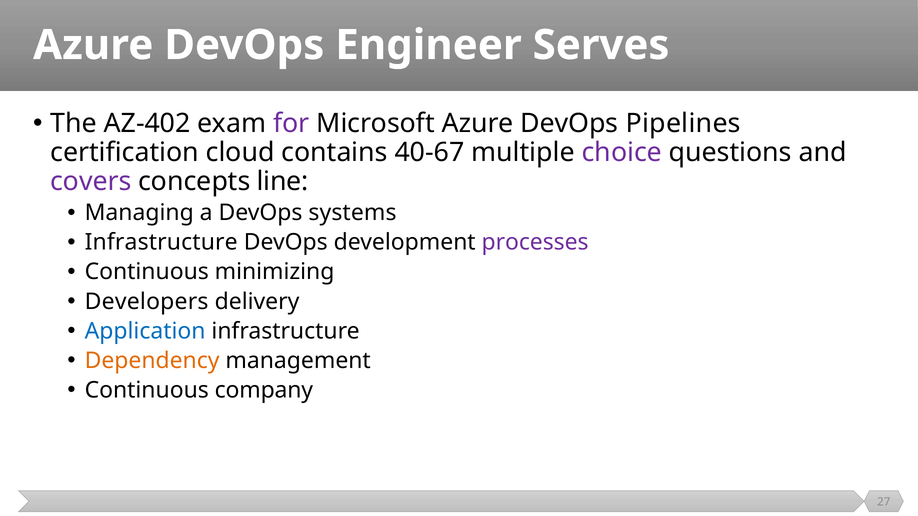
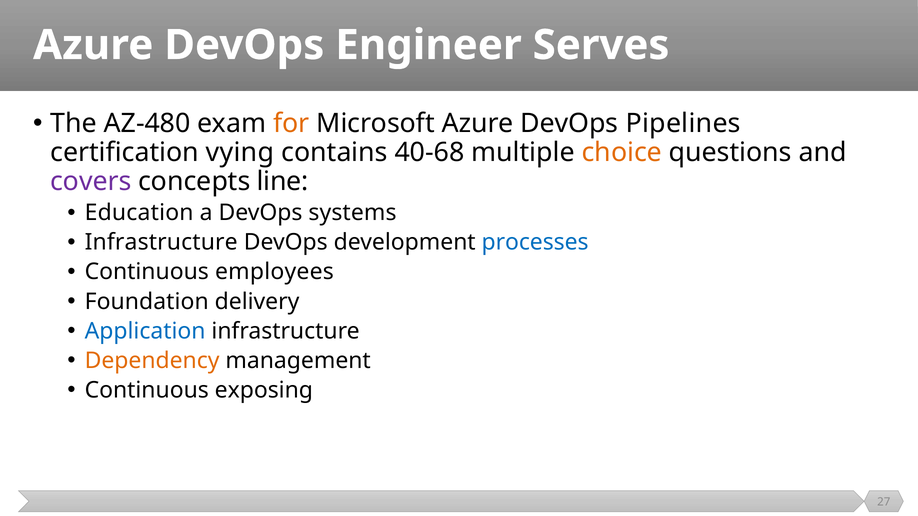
AZ-402: AZ-402 -> AZ-480 (147, 124)
for colour: purple -> orange (291, 124)
cloud: cloud -> vying (240, 152)
40-67: 40-67 -> 40-68 (430, 152)
choice colour: purple -> orange (622, 152)
Managing: Managing -> Education (139, 213)
processes colour: purple -> blue (535, 243)
minimizing: minimizing -> employees (274, 272)
Developers: Developers -> Foundation (147, 302)
company: company -> exposing (264, 390)
